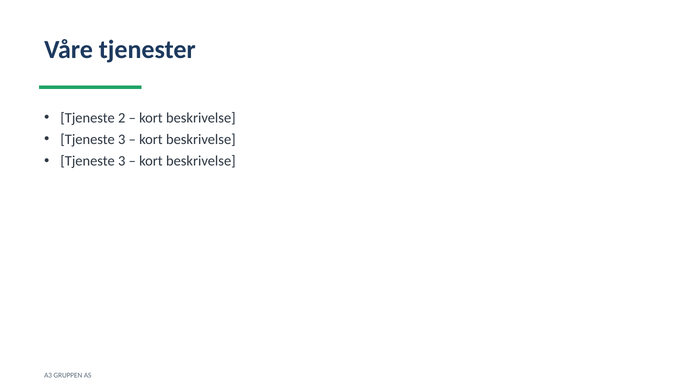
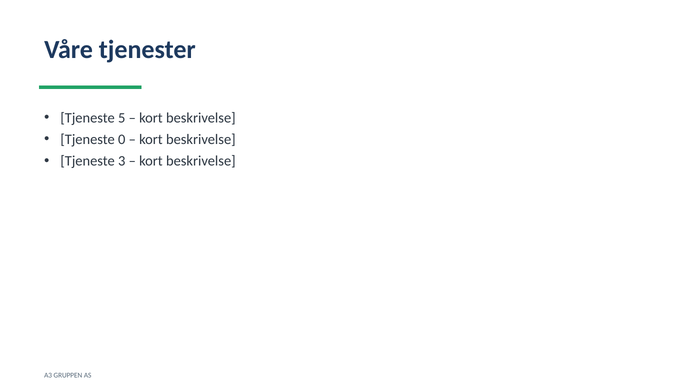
2: 2 -> 5 (122, 118)
3: 3 -> 0 (122, 139)
